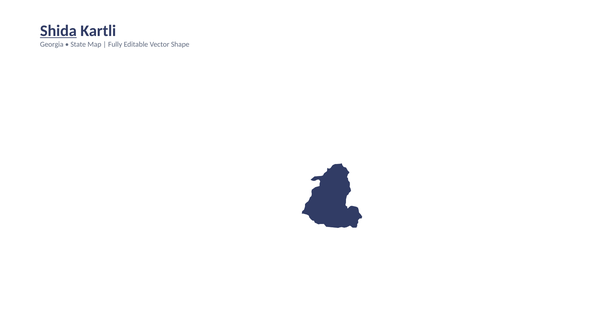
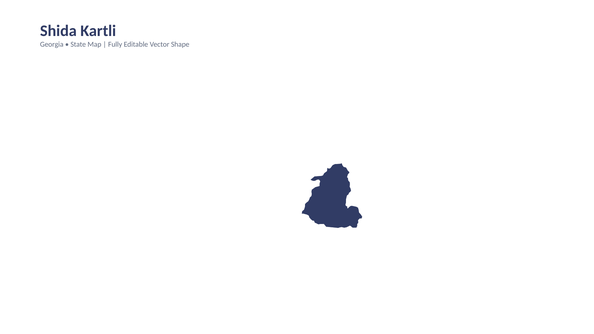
Shida underline: present -> none (58, 31)
